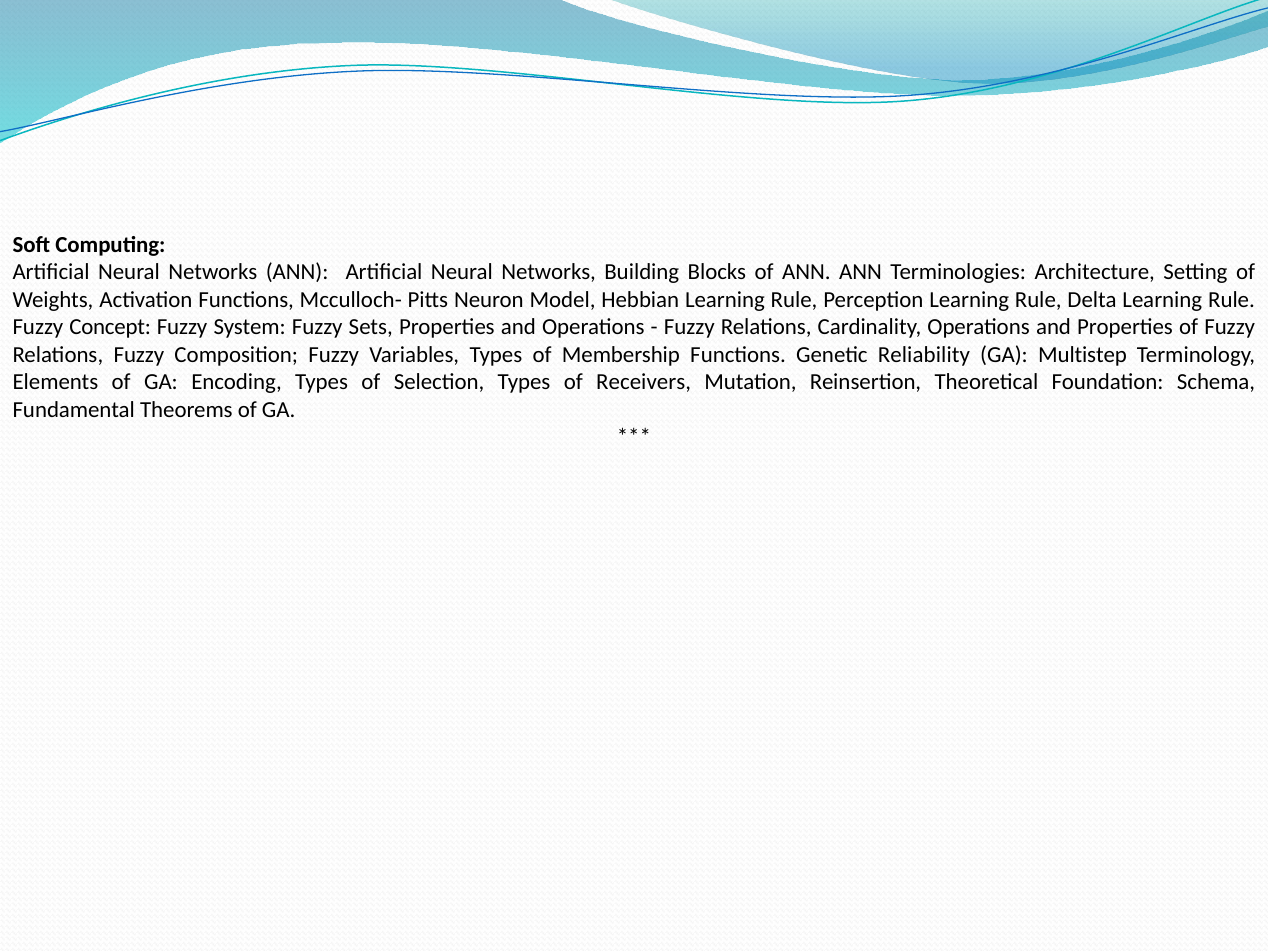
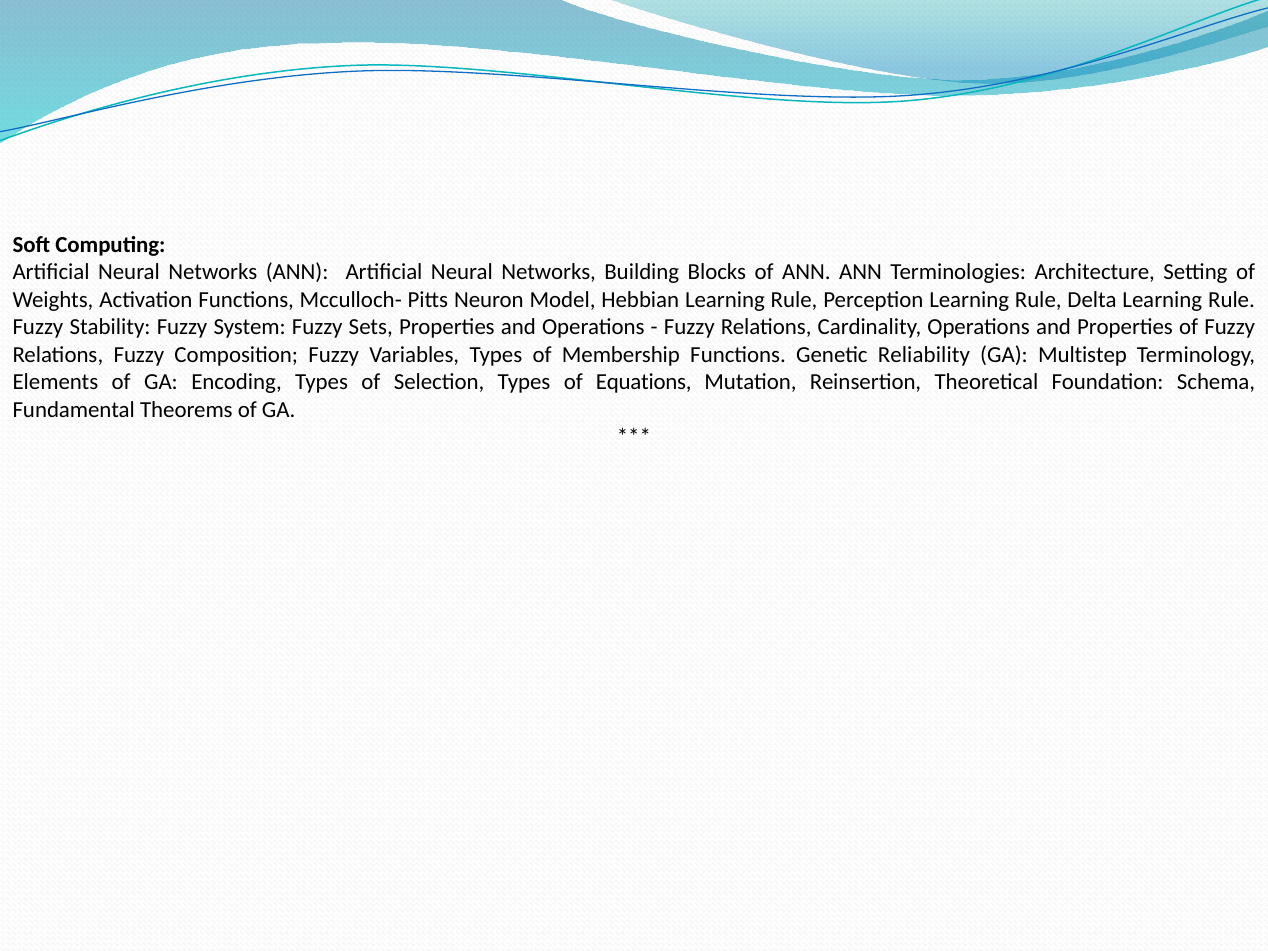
Concept: Concept -> Stability (110, 327)
Receivers: Receivers -> Equations (644, 382)
